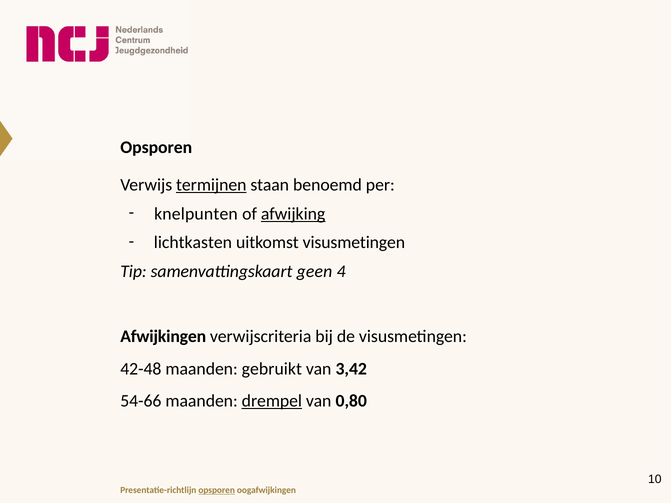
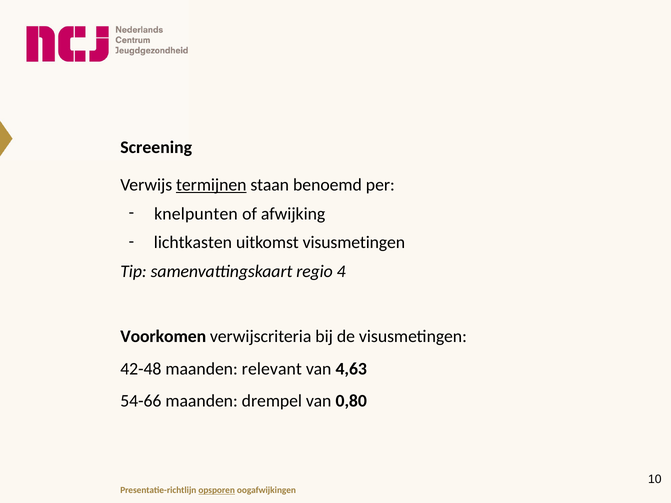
Opsporen: Opsporen -> Screening (156, 147)
afwijking underline: present -> none (293, 214)
geen: geen -> regio (315, 272)
Afwijkingen: Afwijkingen -> Voorkomen (163, 336)
gebruikt: gebruikt -> relevant (272, 369)
3,42: 3,42 -> 4,63 (351, 369)
drempel underline: present -> none (272, 401)
